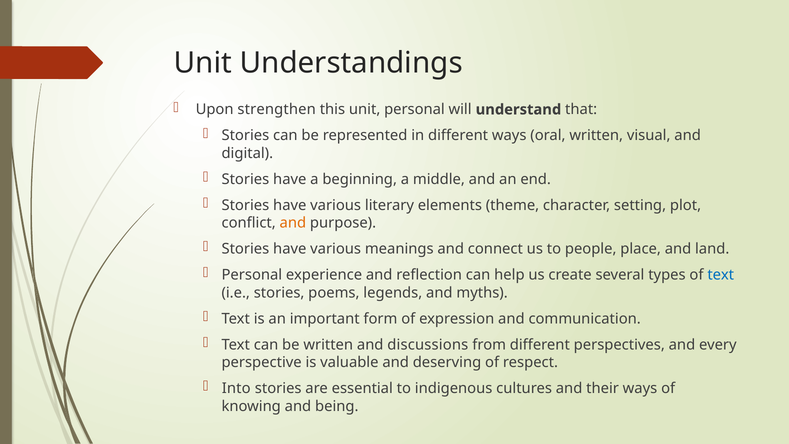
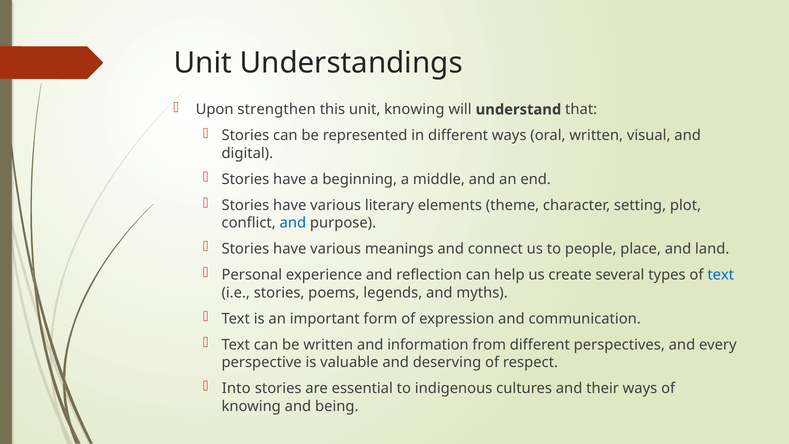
unit personal: personal -> knowing (414, 110)
and colour: orange -> blue (293, 223)
discussions: discussions -> information (428, 345)
